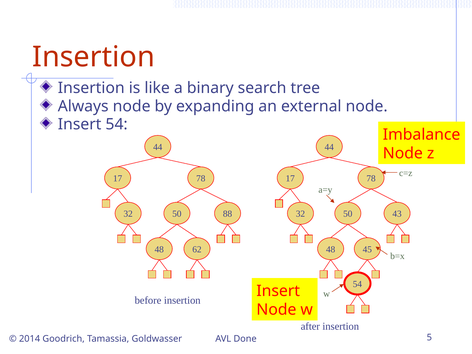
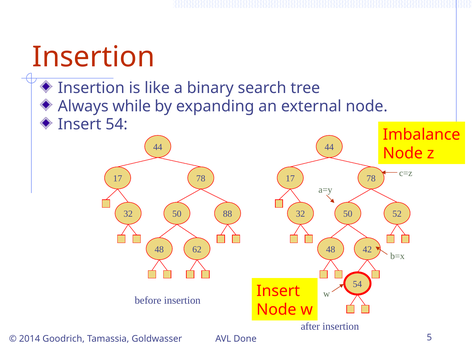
Always node: node -> while (132, 106)
43: 43 -> 52 (397, 214)
45: 45 -> 42 (367, 249)
